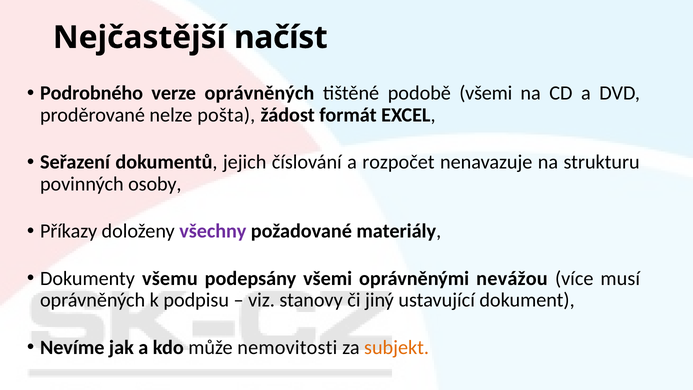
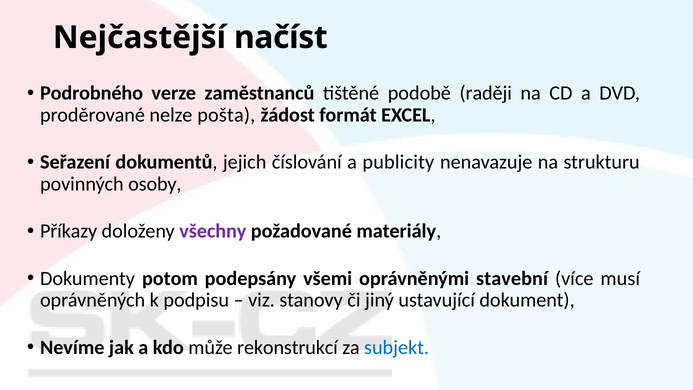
verze oprávněných: oprávněných -> zaměstnanců (259, 93)
podobě všemi: všemi -> raději (486, 93)
rozpočet: rozpočet -> publicity (398, 162)
všemu: všemu -> potom (170, 278)
nevážou: nevážou -> stavební (512, 278)
nemovitosti: nemovitosti -> rekonstrukcí (287, 347)
subjekt colour: orange -> blue (397, 347)
